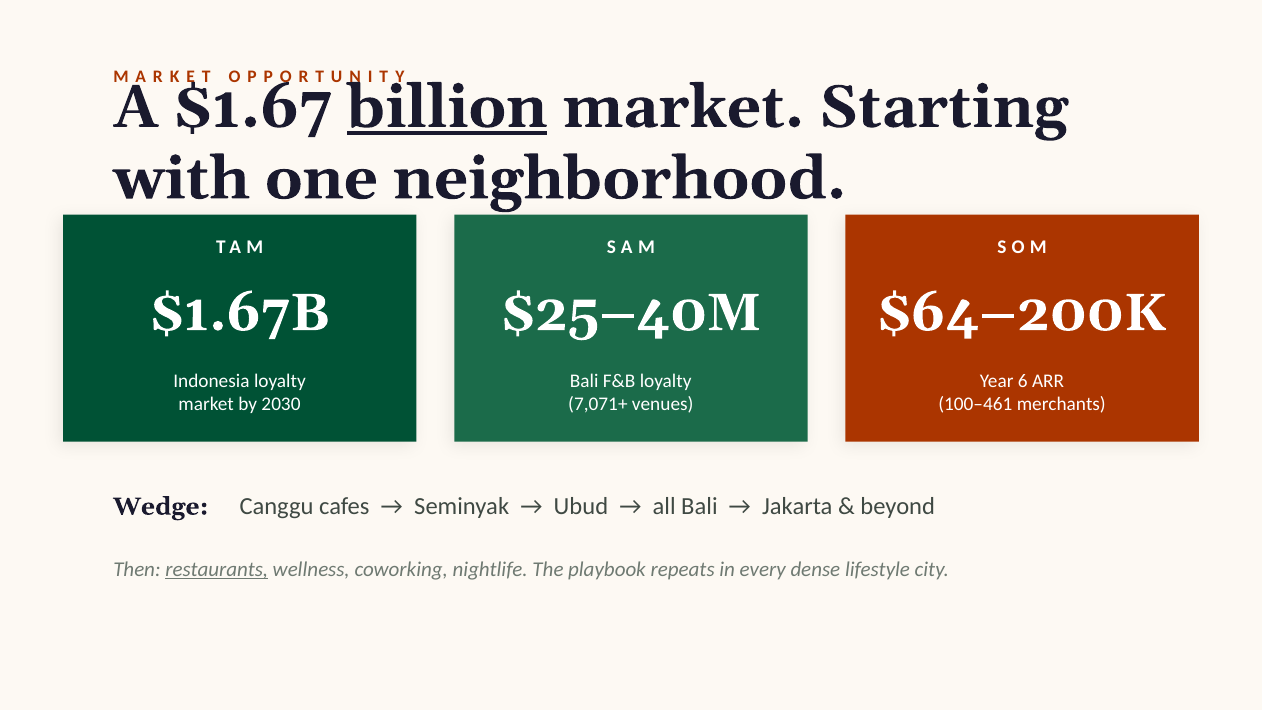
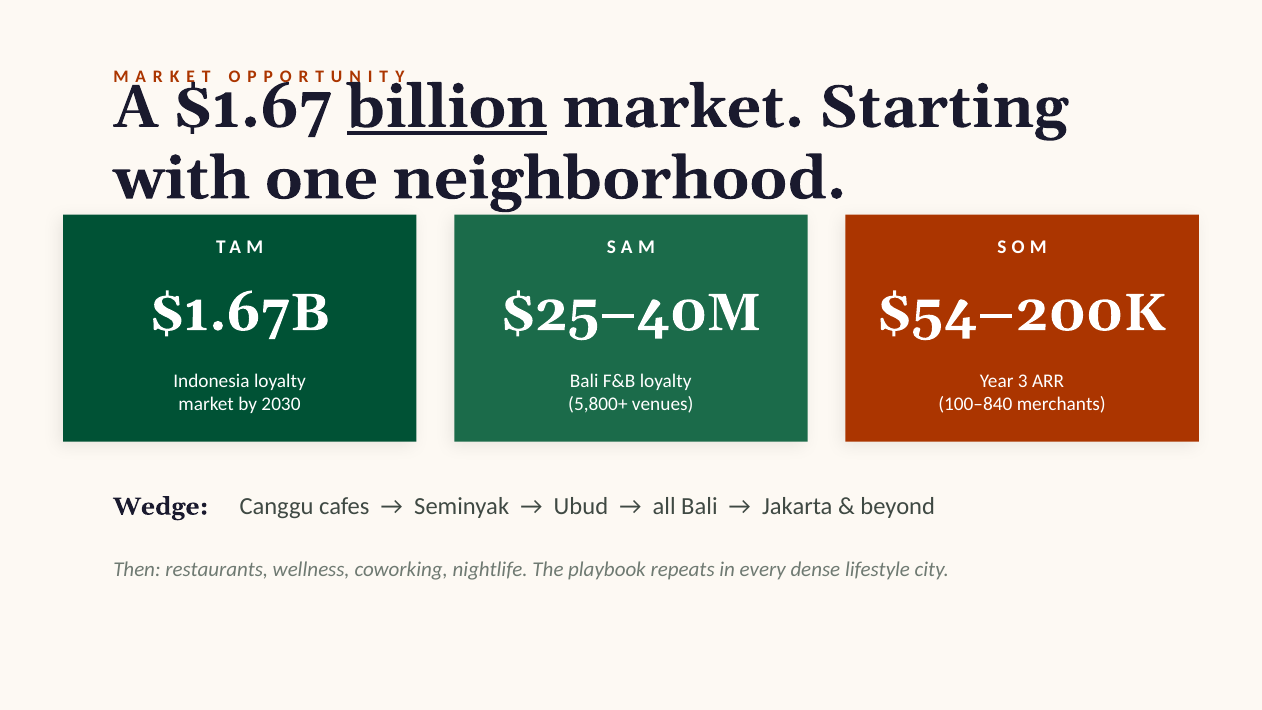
$64–200K: $64–200K -> $54–200K (1022, 313)
6: 6 -> 3 (1023, 381)
7,071+: 7,071+ -> 5,800+ (598, 404)
100–461: 100–461 -> 100–840 (975, 404)
restaurants underline: present -> none (217, 569)
